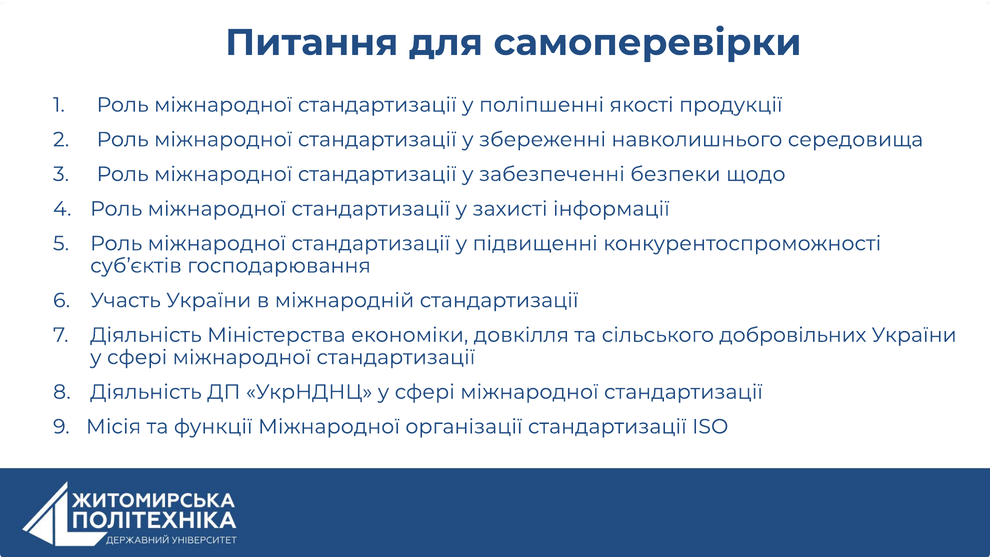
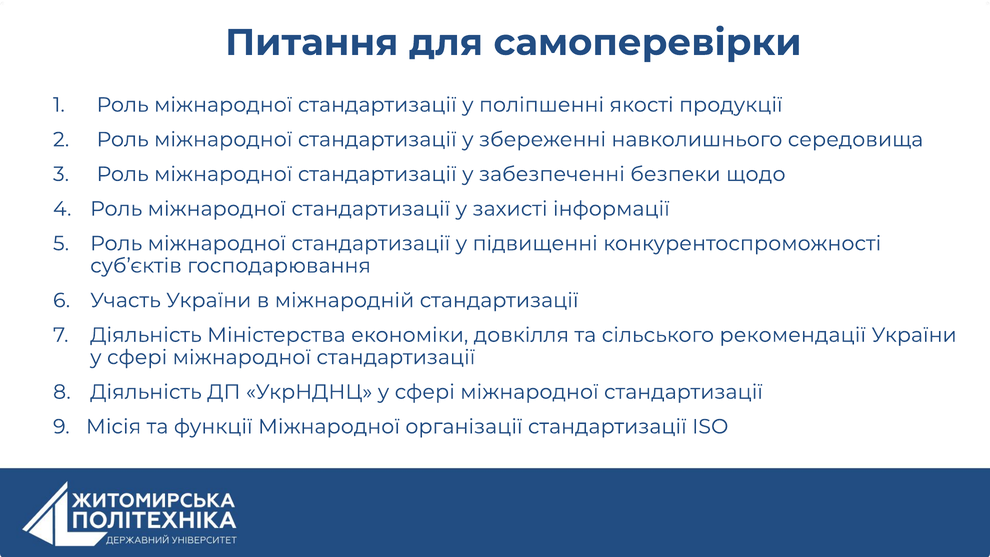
добровільних: добровільних -> рекомендації (793, 335)
